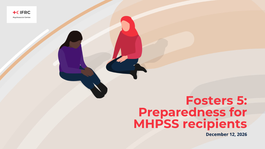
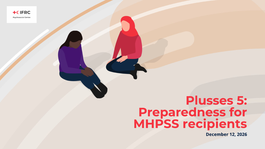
Fosters: Fosters -> Plusses (209, 101)
